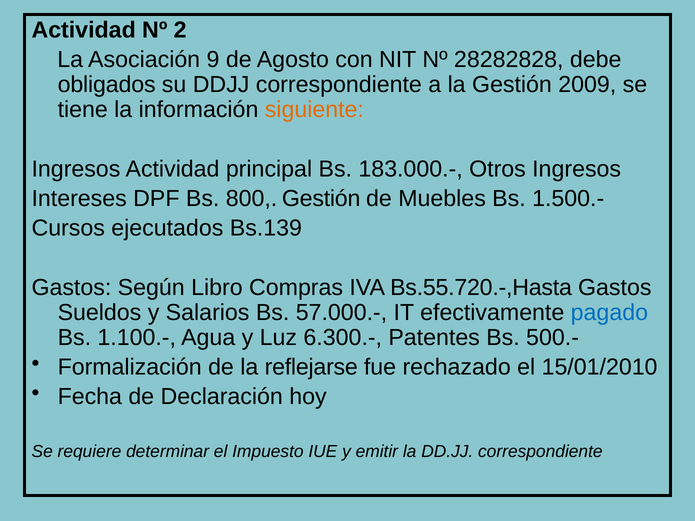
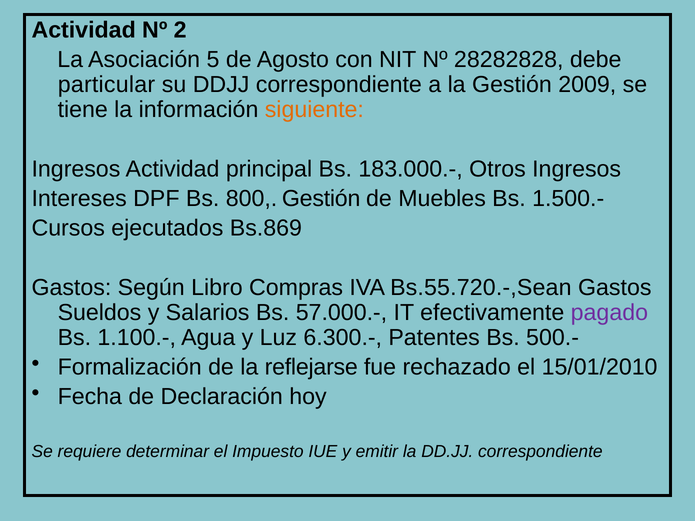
9: 9 -> 5 (213, 60)
obligados: obligados -> particular (106, 85)
Bs.139: Bs.139 -> Bs.869 (266, 228)
Bs.55.720.-,Hasta: Bs.55.720.-,Hasta -> Bs.55.720.-,Sean (481, 288)
pagado colour: blue -> purple (609, 313)
